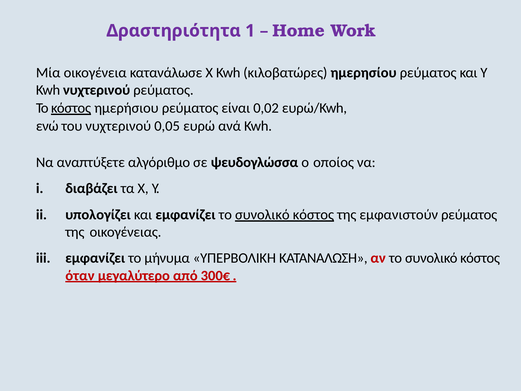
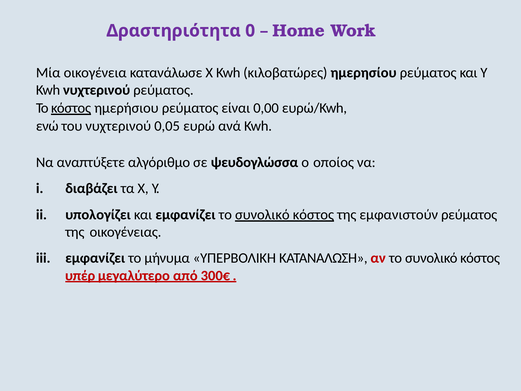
1: 1 -> 0 (250, 31)
0,02: 0,02 -> 0,00 (266, 108)
όταν: όταν -> υπέρ (80, 275)
